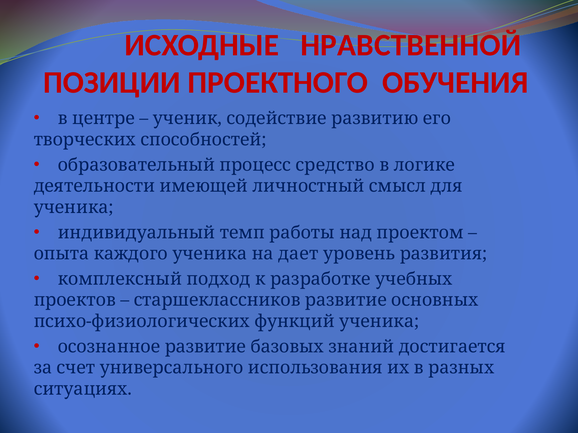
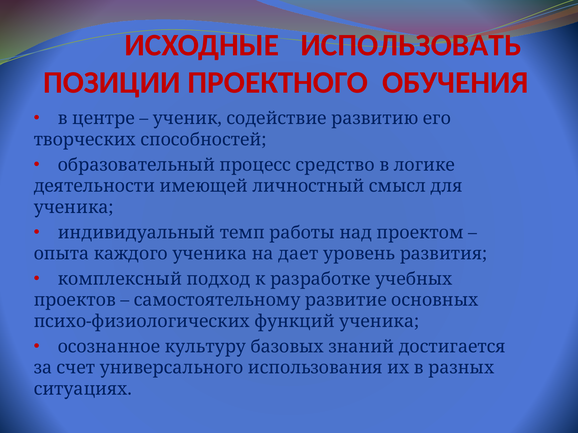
НРАВСТВЕННОЙ: НРАВСТВЕННОЙ -> ИСПОЛЬЗОВАТЬ (411, 45)
старшеклассников: старшеклассников -> самостоятельному (217, 301)
осознанное развитие: развитие -> культуру (205, 347)
